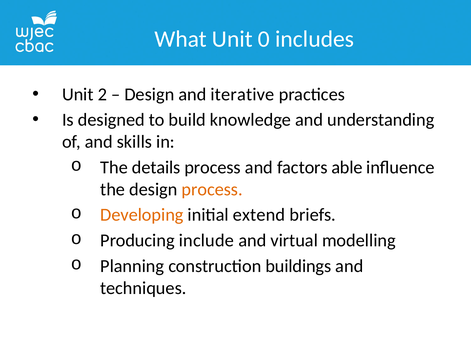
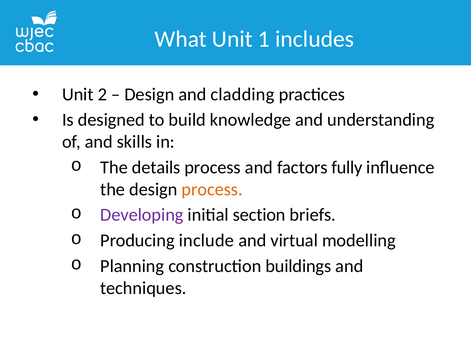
0: 0 -> 1 (264, 39)
iterative: iterative -> cladding (242, 94)
able: able -> fully (347, 168)
Developing colour: orange -> purple (142, 215)
extend: extend -> section (259, 215)
